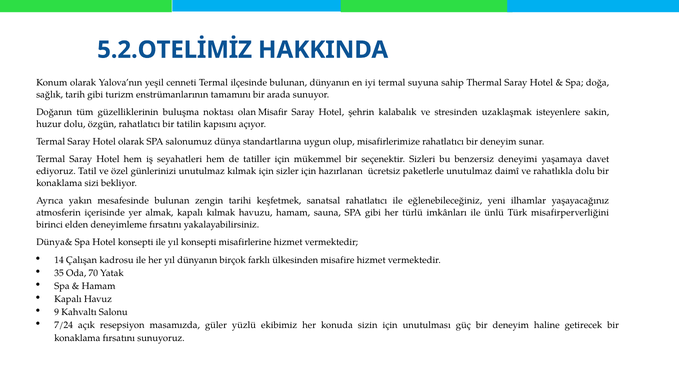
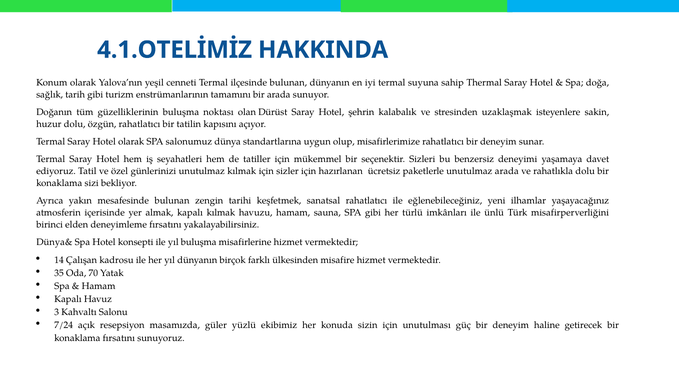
5.2.OTELİMİZ: 5.2.OTELİMİZ -> 4.1.OTELİMİZ (175, 50)
Misafir: Misafir -> Dürüst (273, 112)
unutulmaz daimî: daimî -> arada (507, 171)
yıl konsepti: konsepti -> buluşma (199, 242)
9: 9 -> 3 (57, 312)
